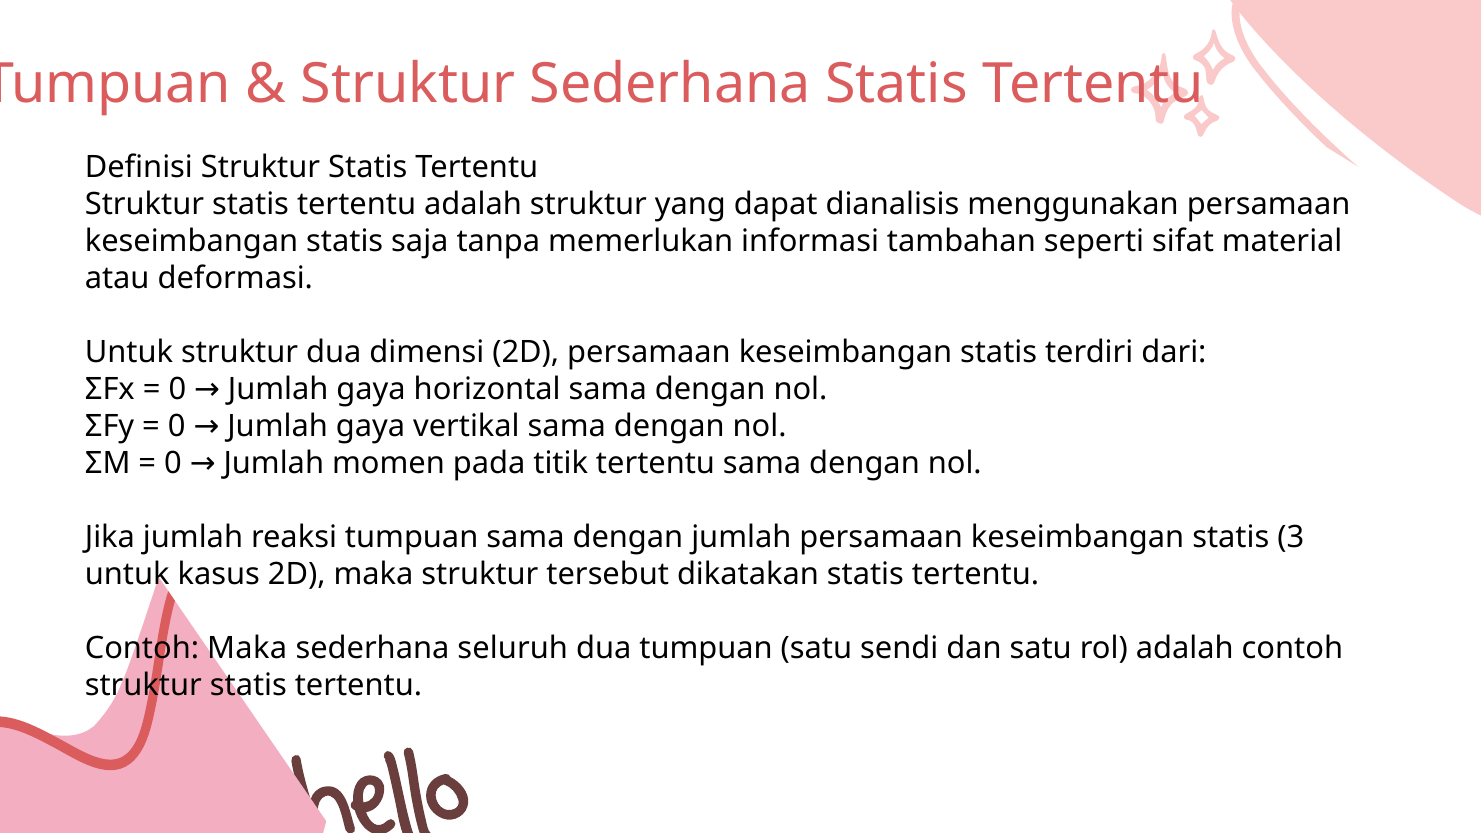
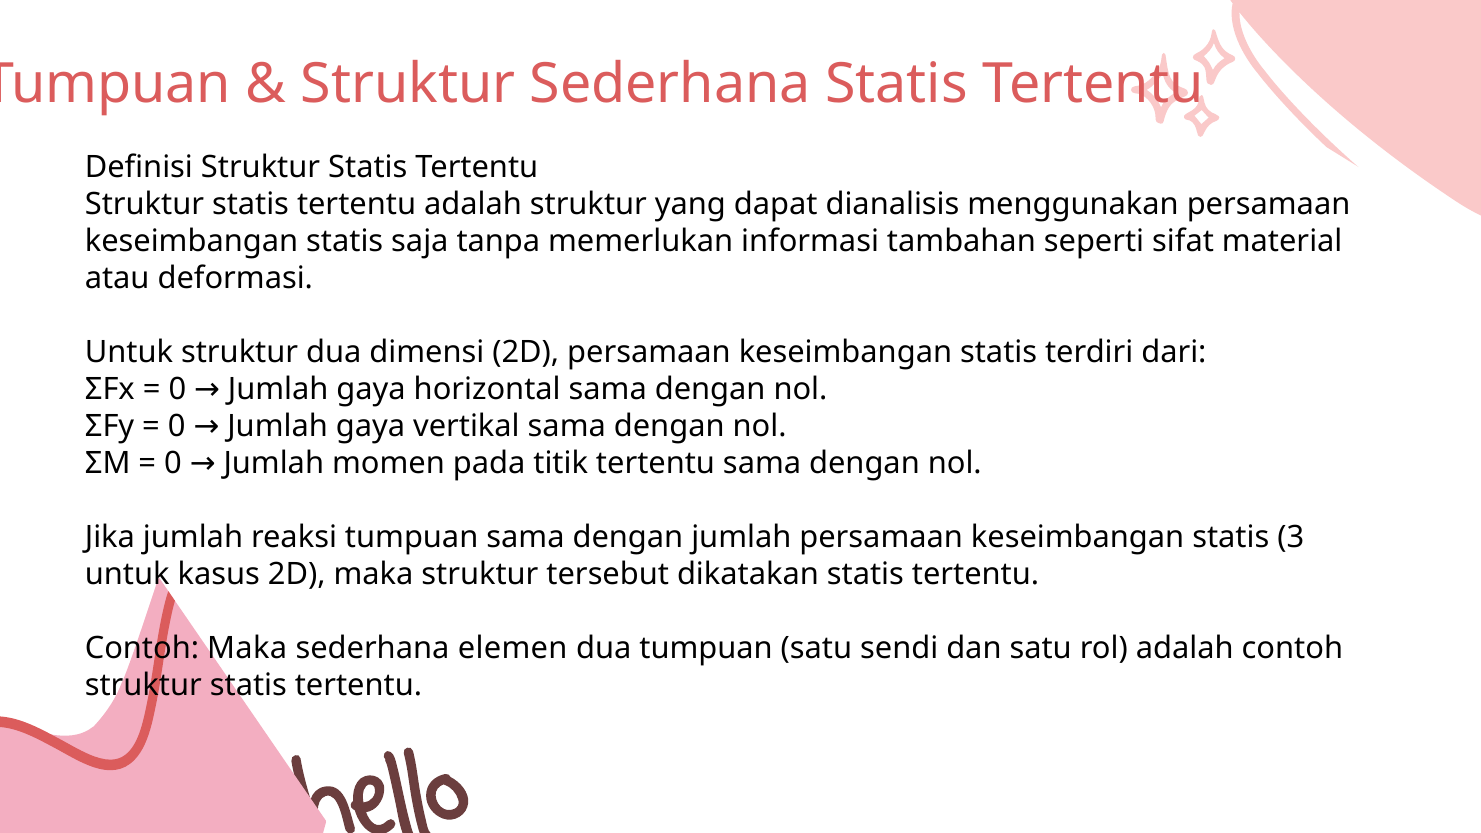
seluruh: seluruh -> elemen (513, 649)
